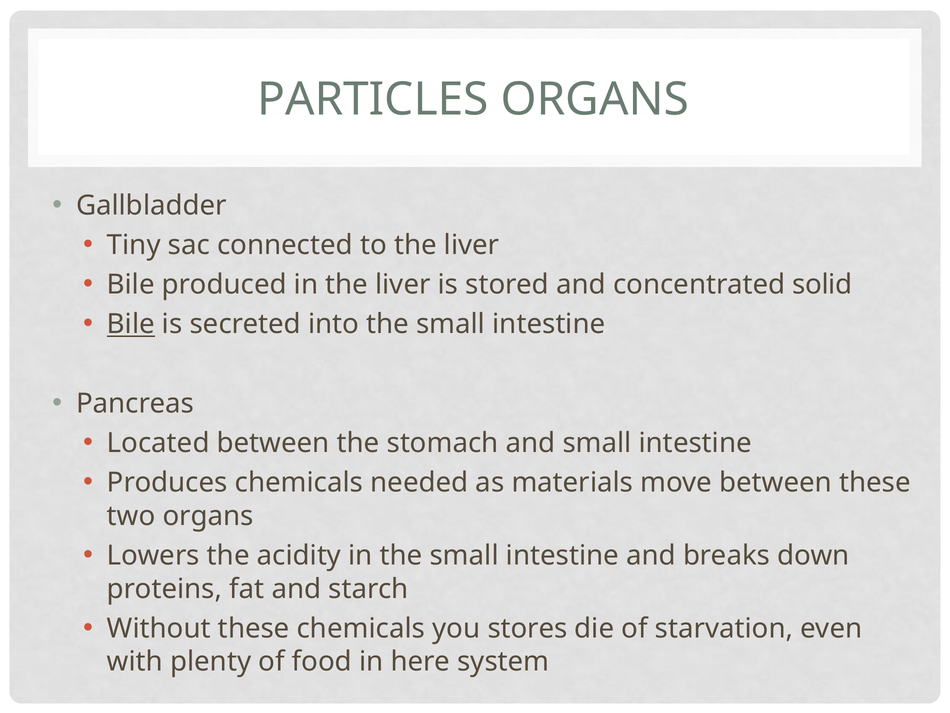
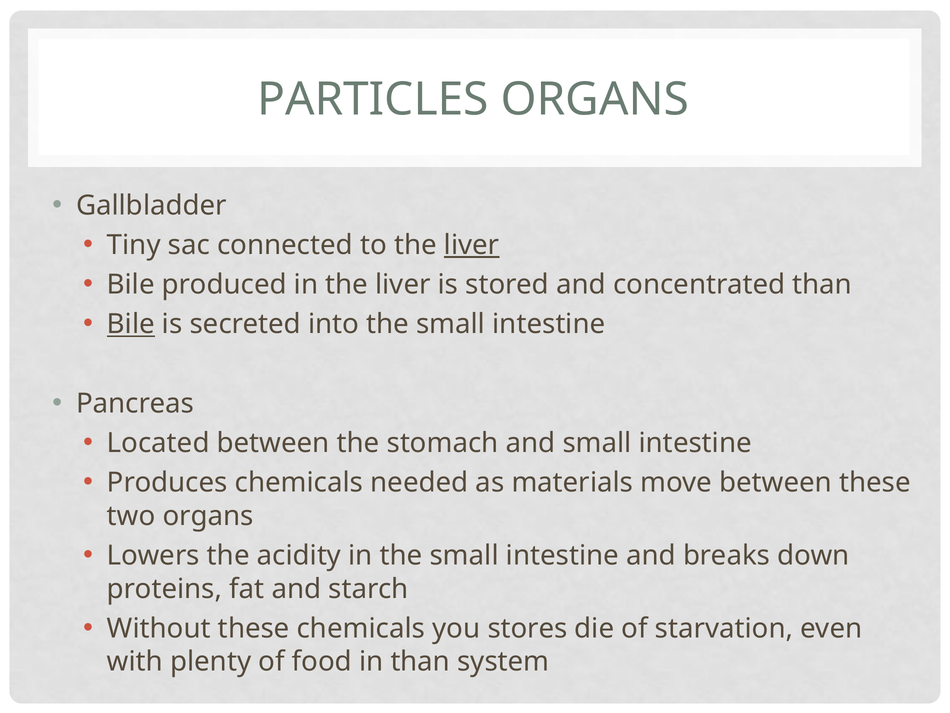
liver underline: none -> present (472, 245)
concentrated solid: solid -> than (822, 285)
in here: here -> than (420, 661)
